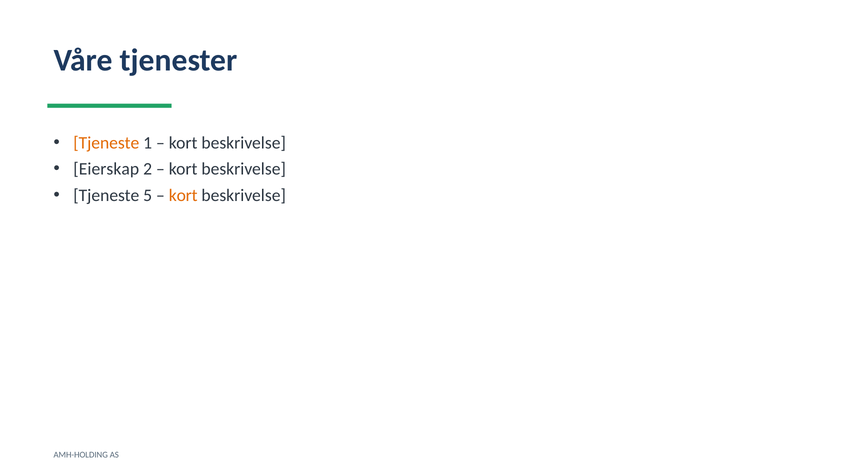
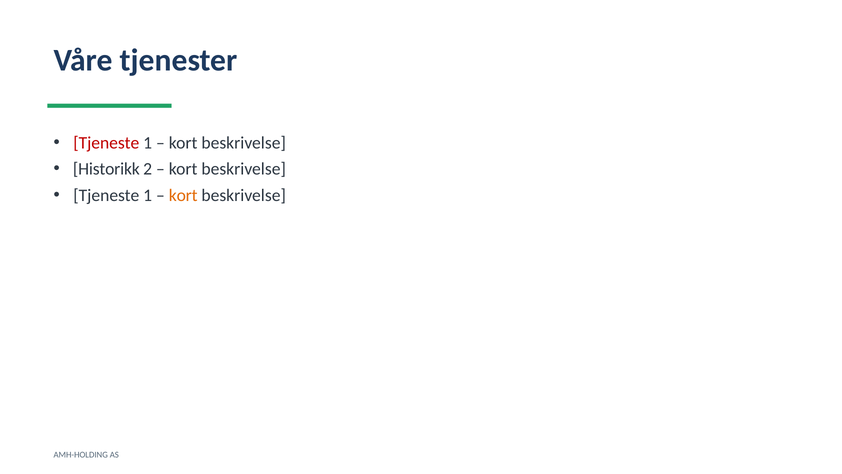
Tjeneste colour: orange -> red (106, 143)
Eierskap: Eierskap -> Historikk (106, 169)
5: 5 -> 1 (148, 195)
